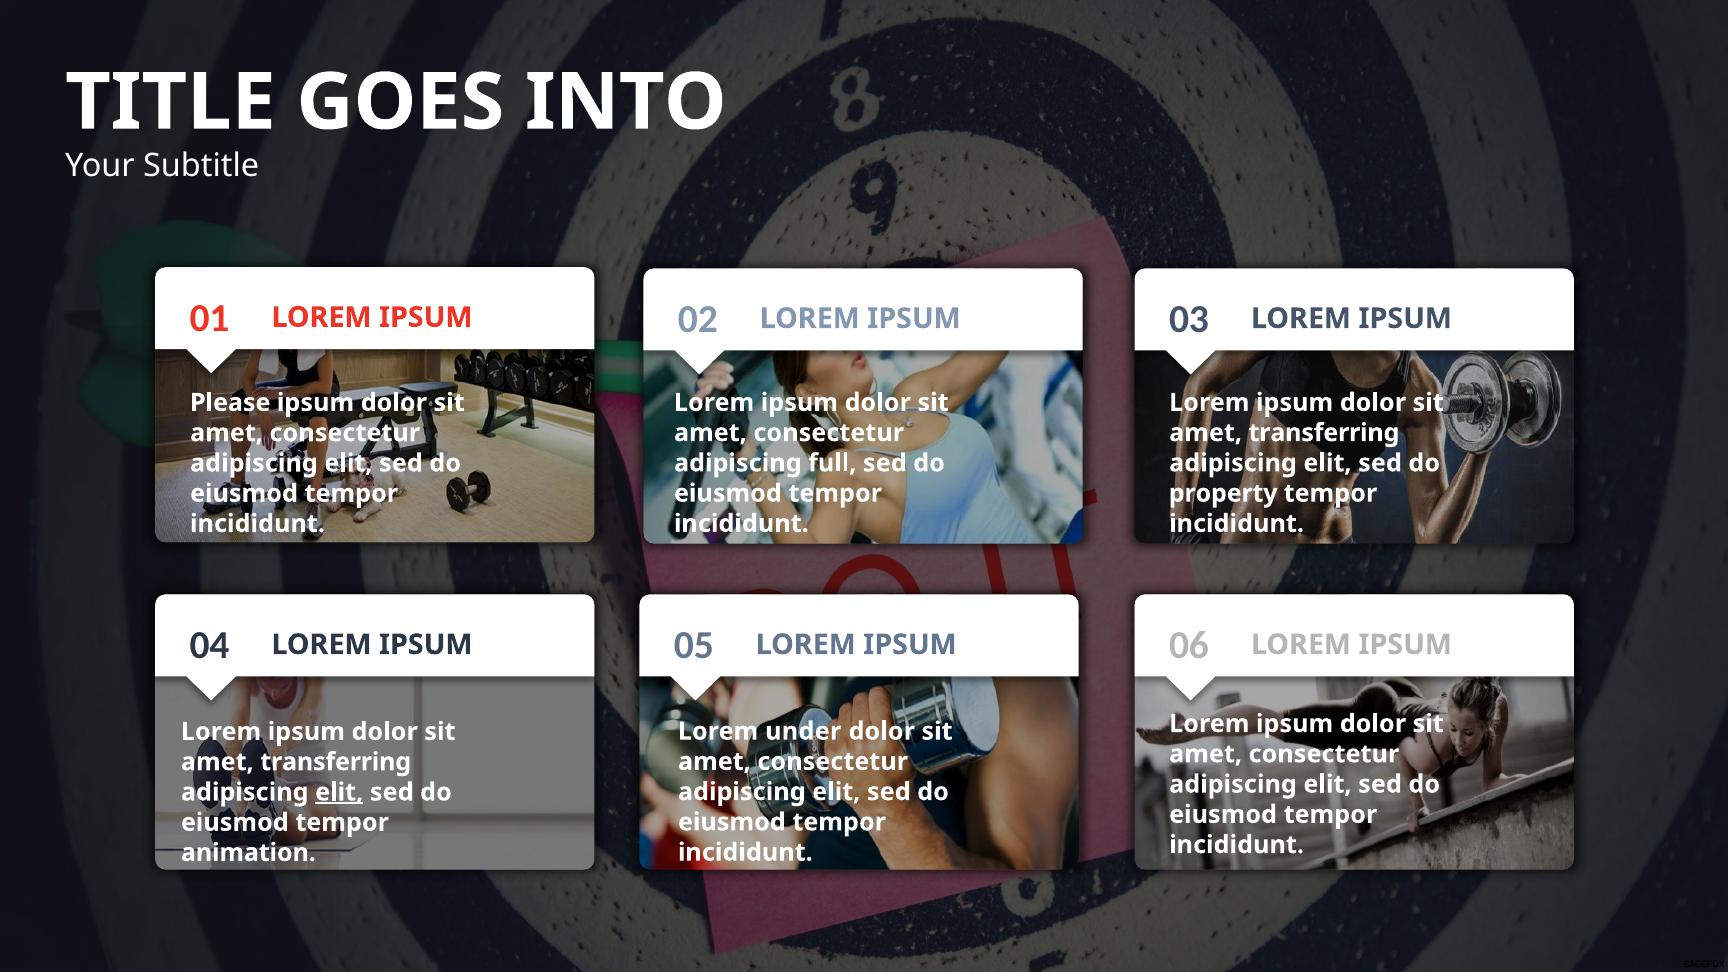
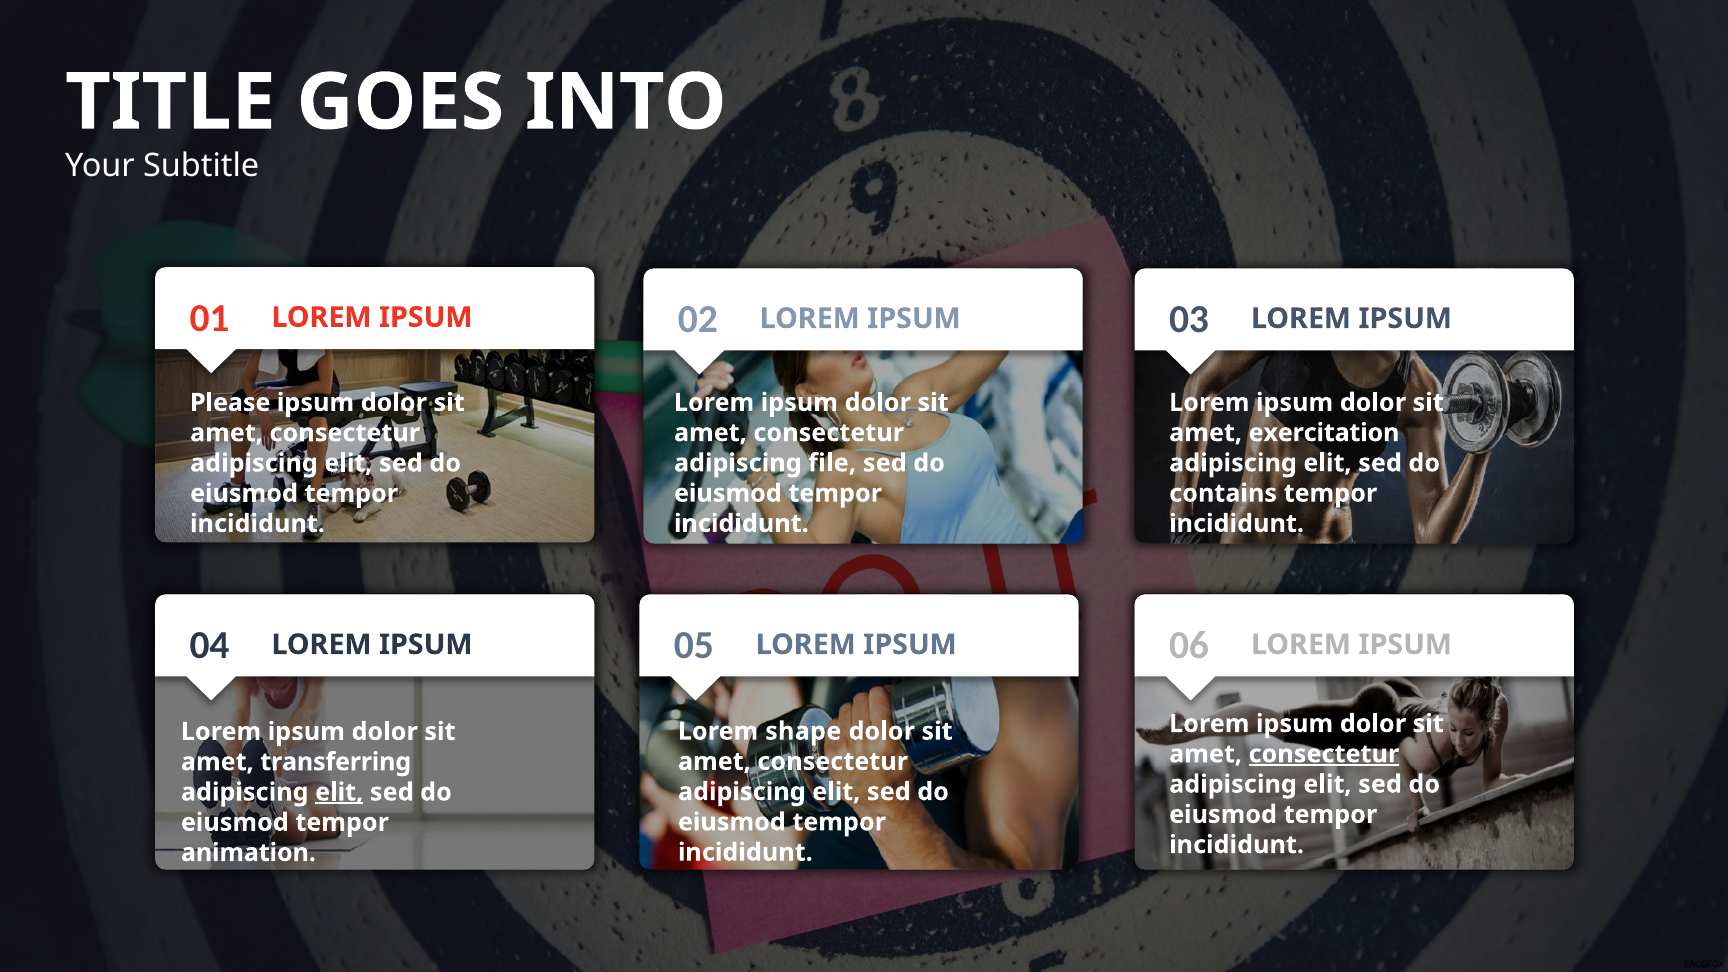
transferring: transferring -> exercitation (1324, 433)
full: full -> file (832, 463)
property: property -> contains (1223, 493)
under: under -> shape (803, 731)
consectetur underline: none -> present (1324, 754)
